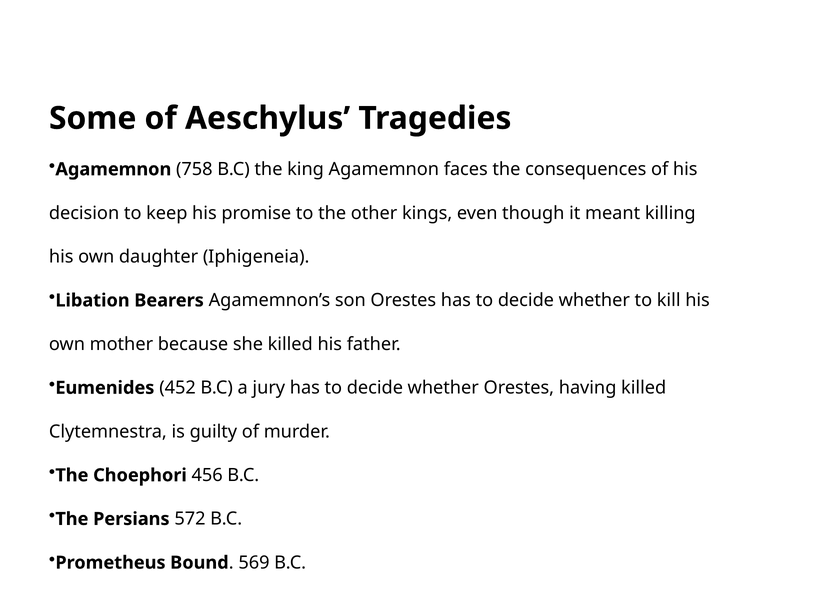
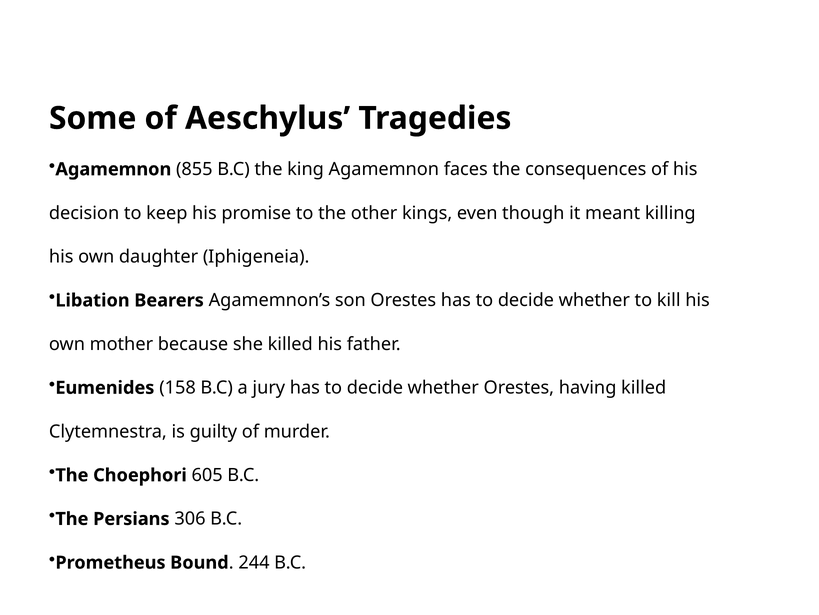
758: 758 -> 855 (194, 169)
452: 452 -> 158 (178, 387)
456: 456 -> 605 (207, 475)
572: 572 -> 306 (190, 518)
569: 569 -> 244 (254, 562)
